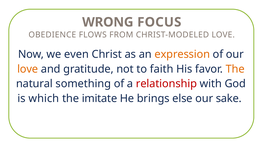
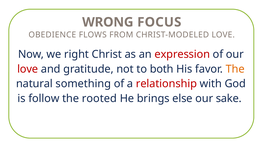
even: even -> right (77, 54)
expression colour: orange -> red (182, 54)
love colour: orange -> red (28, 69)
faith: faith -> both (162, 69)
which: which -> follow (44, 98)
imitate: imitate -> rooted (99, 98)
